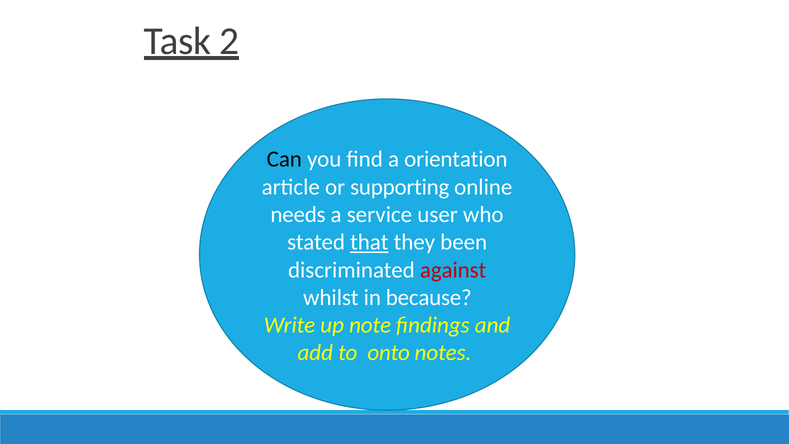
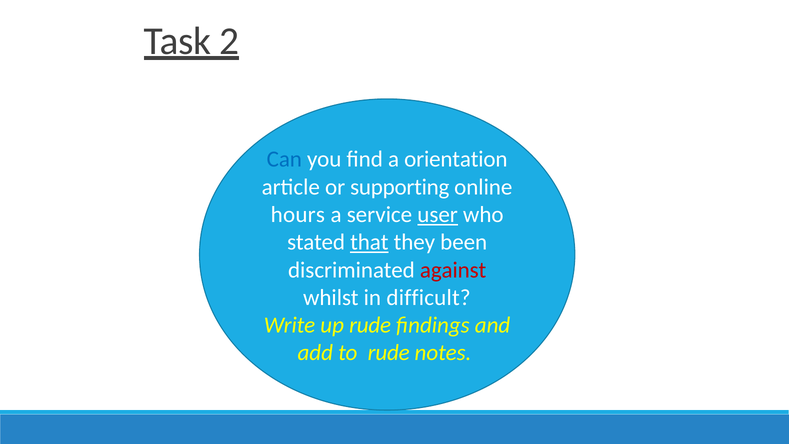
Can colour: black -> blue (284, 159)
needs: needs -> hours (298, 215)
user underline: none -> present (438, 215)
because: because -> difficult (429, 297)
up note: note -> rude (370, 325)
to onto: onto -> rude (389, 353)
